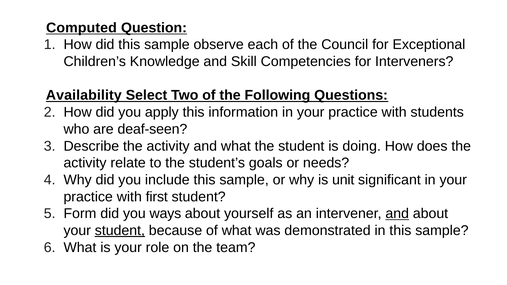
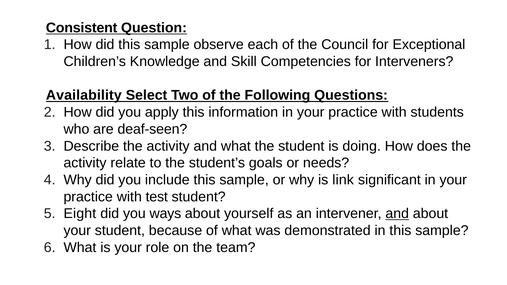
Computed: Computed -> Consistent (82, 28)
unit: unit -> link (343, 180)
first: first -> test (157, 197)
Form: Form -> Eight (80, 214)
student underline: present -> none (120, 231)
